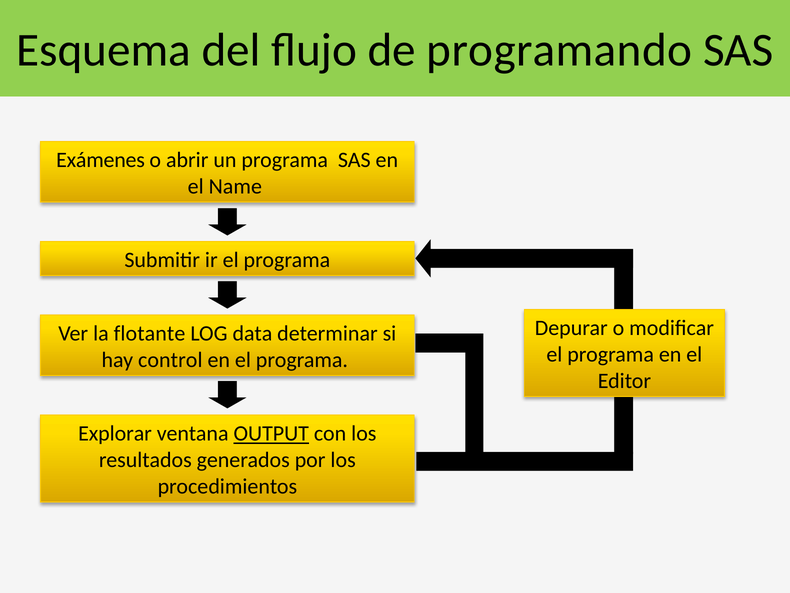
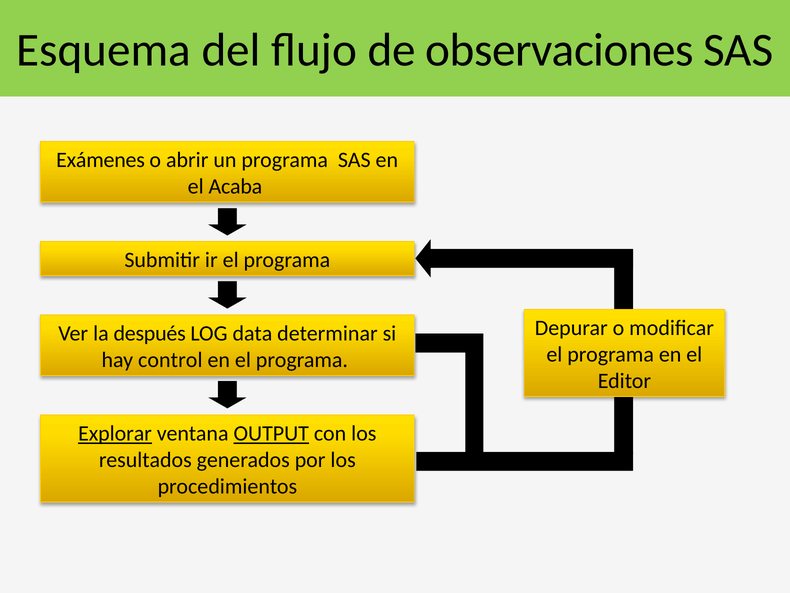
programando: programando -> observaciones (560, 50)
Name: Name -> Acaba (235, 186)
flotante: flotante -> después (150, 333)
Explorar underline: none -> present (115, 433)
